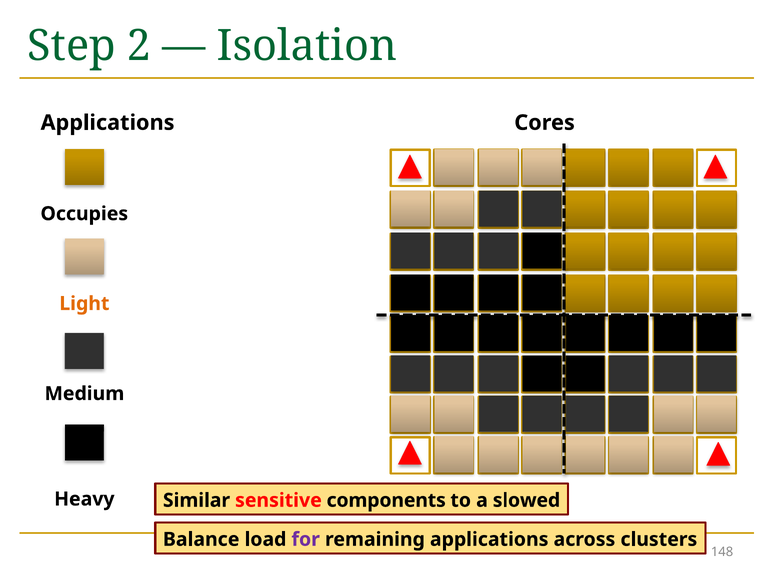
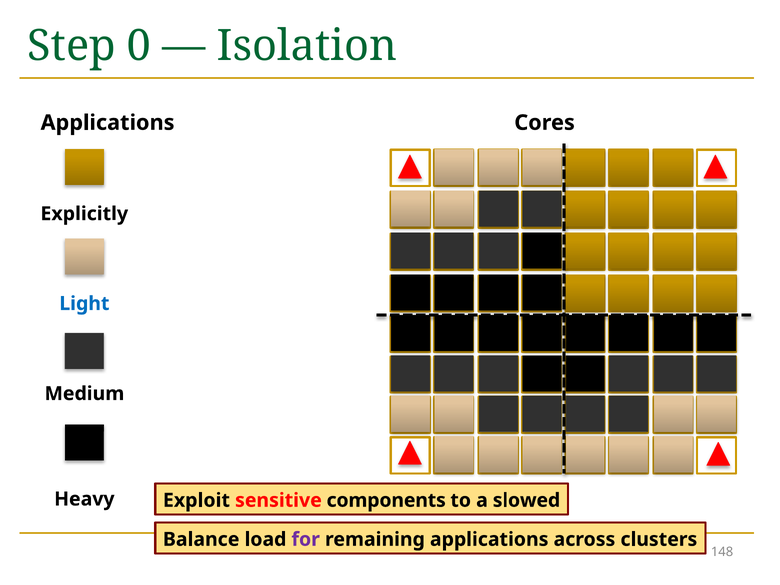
2: 2 -> 0 (139, 46)
Occupies: Occupies -> Explicitly (84, 214)
Light colour: orange -> blue (84, 304)
Similar: Similar -> Exploit (196, 500)
